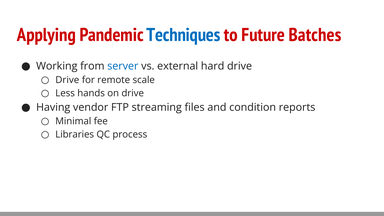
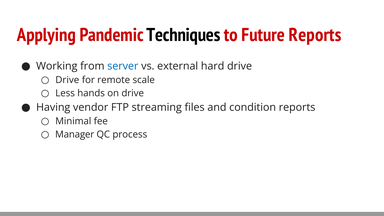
Techniques colour: blue -> black (183, 35)
Future Batches: Batches -> Reports (315, 35)
Libraries: Libraries -> Manager (75, 134)
